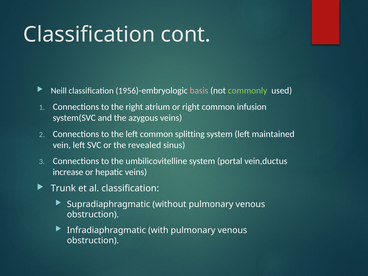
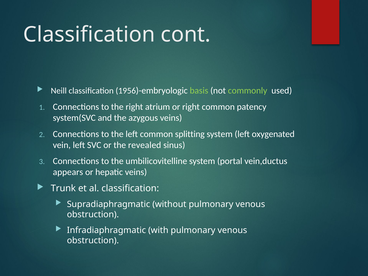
basis colour: pink -> light green (199, 91)
infusion: infusion -> patency (252, 107)
maintained: maintained -> oxygenated (273, 134)
increase: increase -> appears (68, 172)
